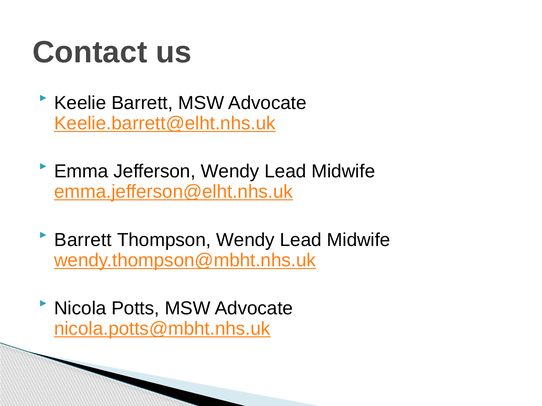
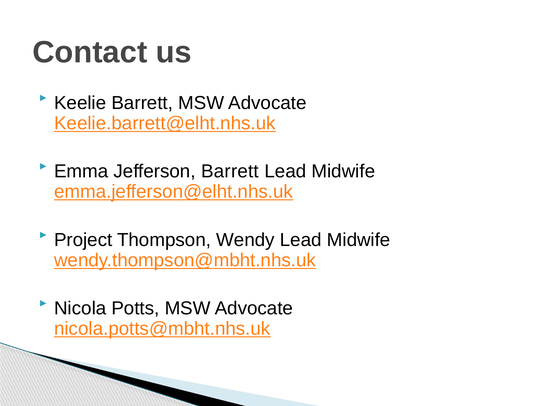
Jefferson Wendy: Wendy -> Barrett (230, 172)
Barrett: Barrett -> Project (83, 240)
